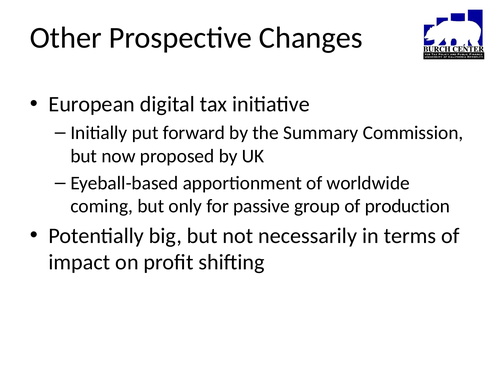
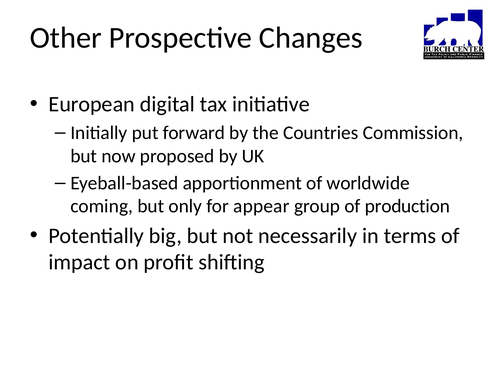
Summary: Summary -> Countries (321, 133)
passive: passive -> appear (261, 207)
